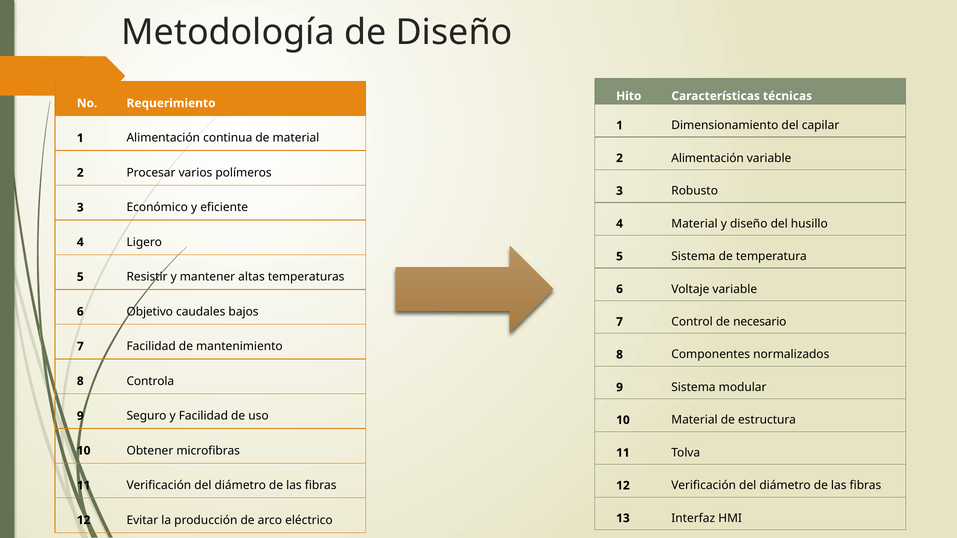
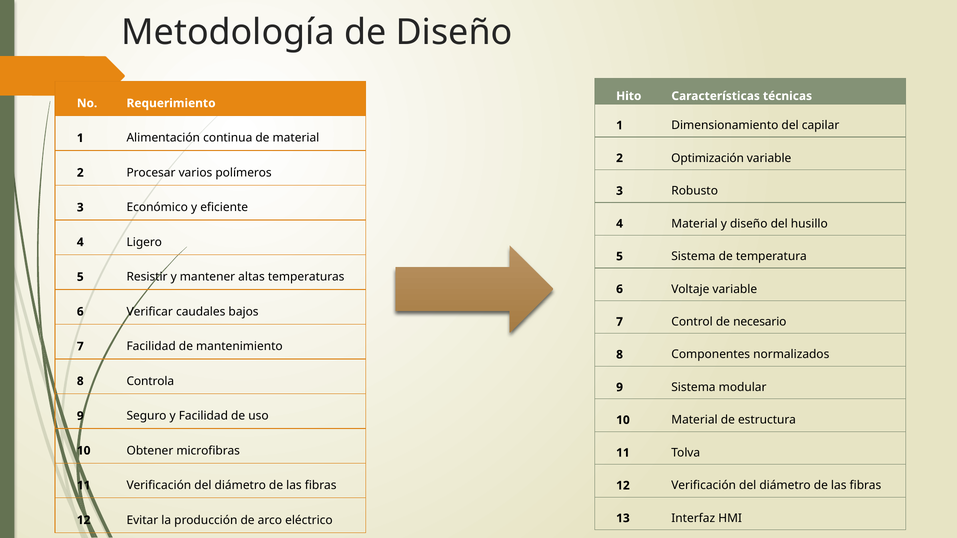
2 Alimentación: Alimentación -> Optimización (708, 158)
Objetivo: Objetivo -> Verificar (150, 312)
